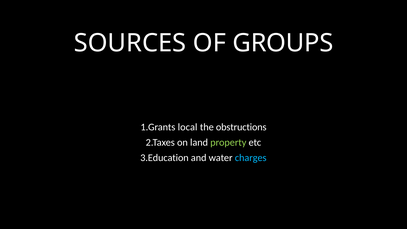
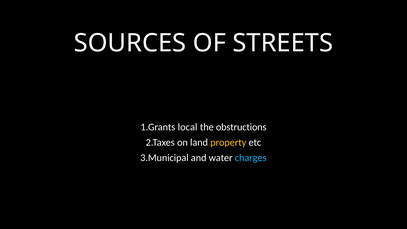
GROUPS: GROUPS -> STREETS (283, 43)
property colour: light green -> yellow (228, 142)
3.Education: 3.Education -> 3.Municipal (164, 158)
